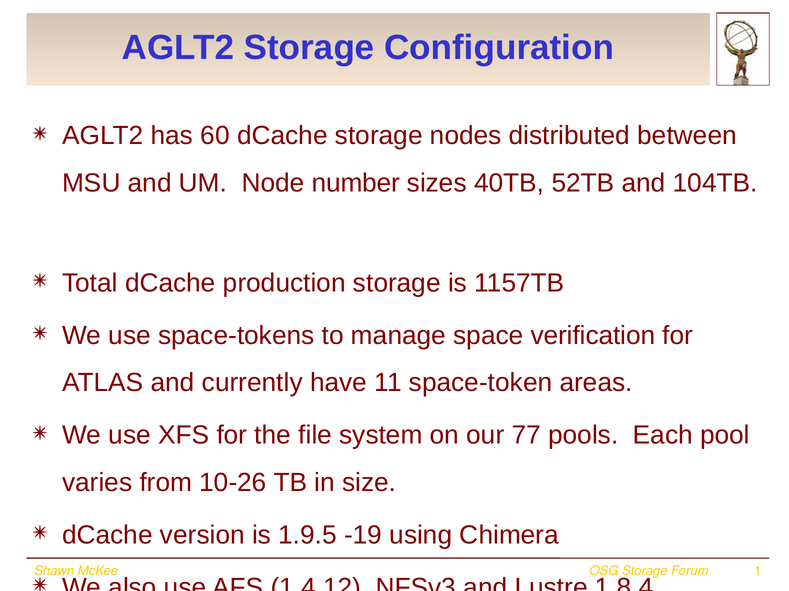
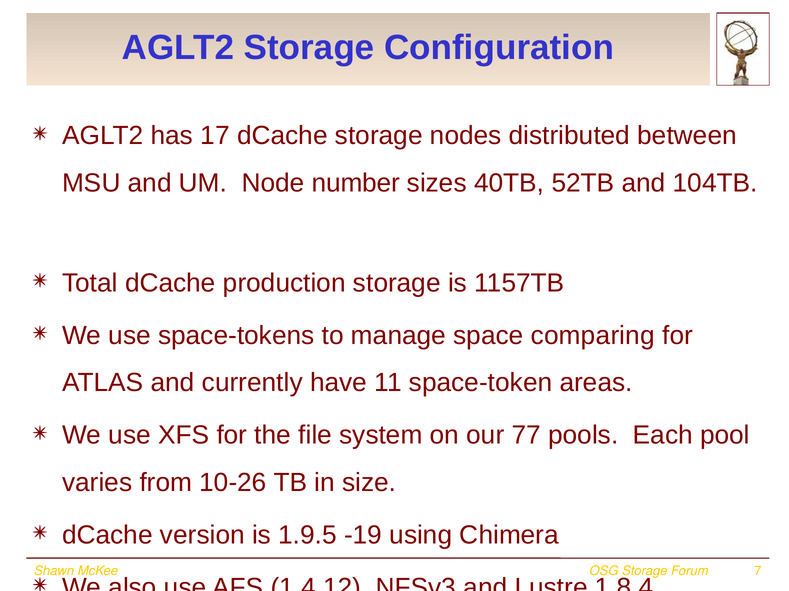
60: 60 -> 17 (215, 136)
verification: verification -> comparing (593, 336)
1: 1 -> 7 (758, 572)
